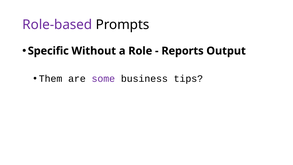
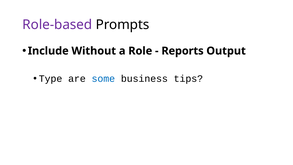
Specific: Specific -> Include (48, 51)
Them: Them -> Type (51, 78)
some colour: purple -> blue (103, 78)
